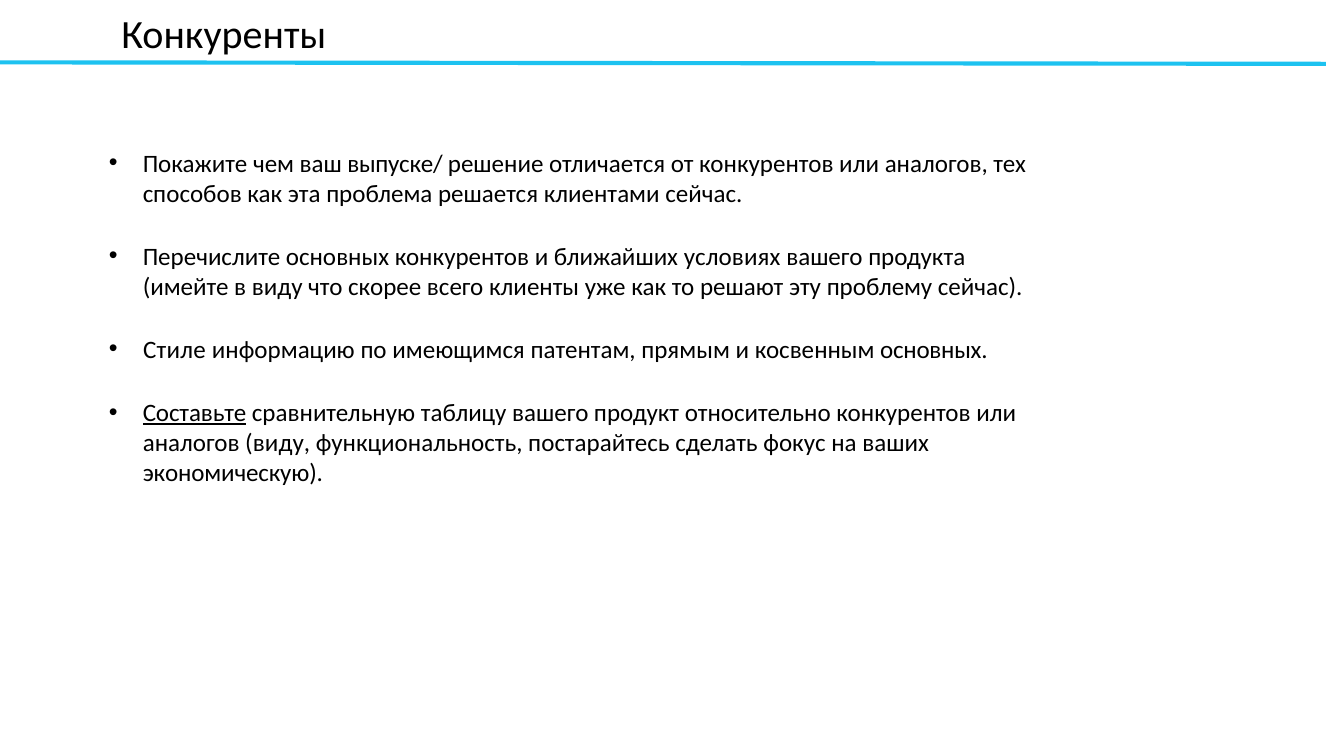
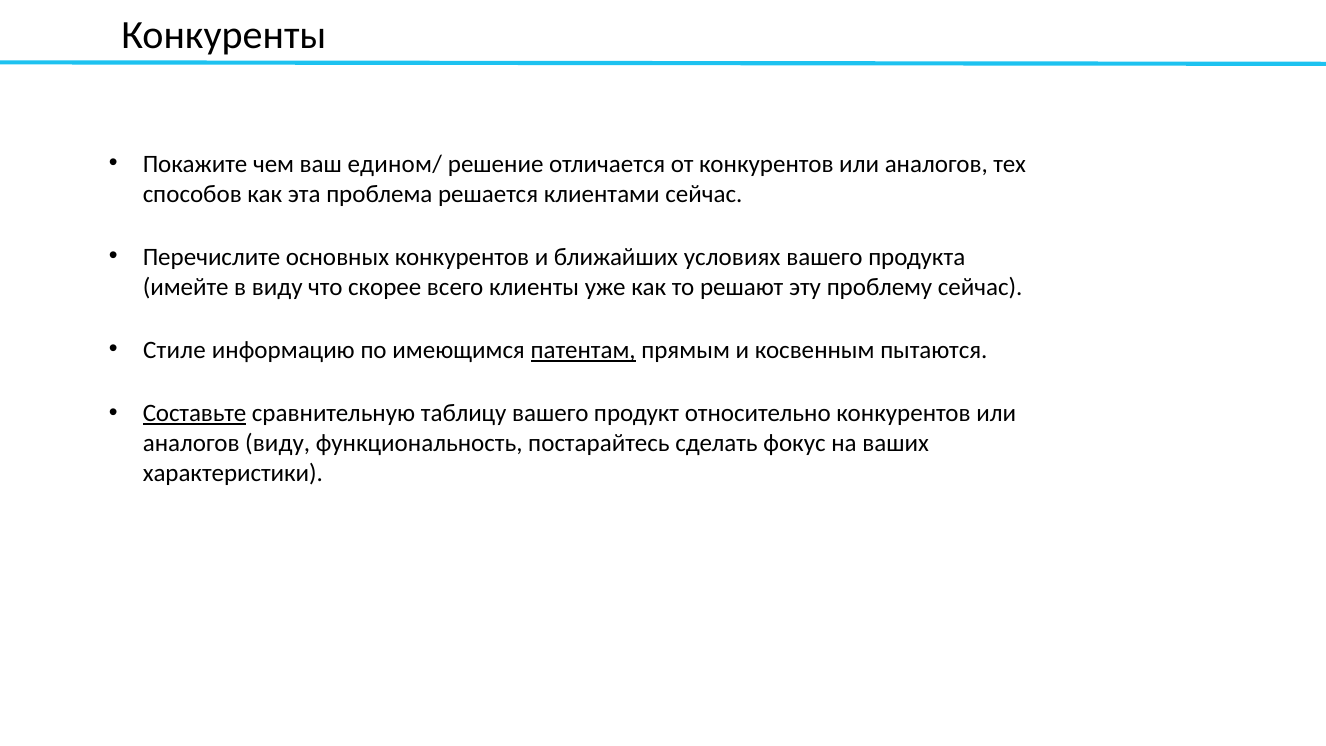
выпуске/: выпуске/ -> едином/ (395, 164)
патентам underline: none -> present (583, 350)
косвенным основных: основных -> пытаются (934, 350)
экономическую: экономическую -> характеристики (233, 473)
